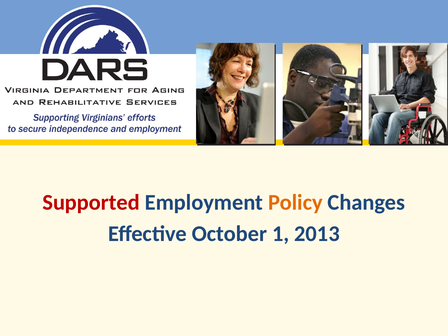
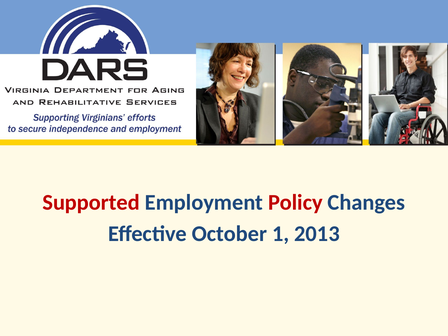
Policy colour: orange -> red (295, 202)
